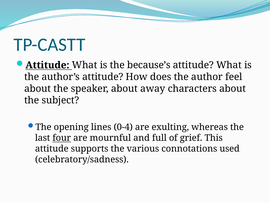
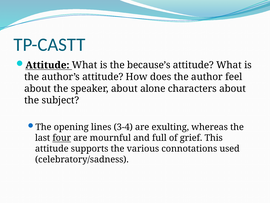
away: away -> alone (153, 88)
0-4: 0-4 -> 3-4 (123, 127)
